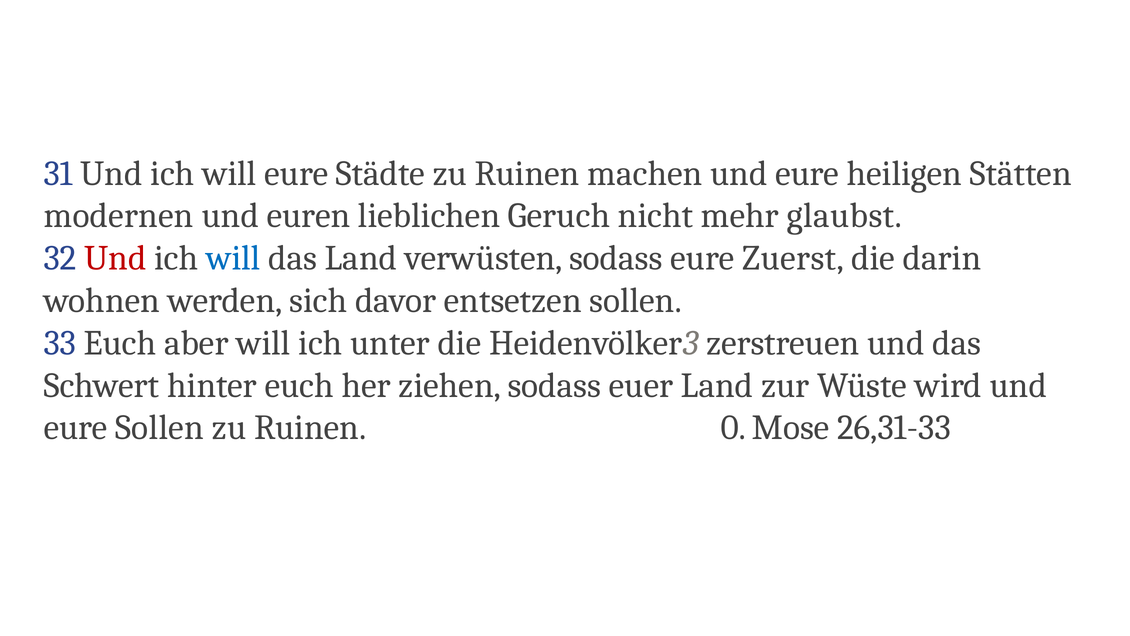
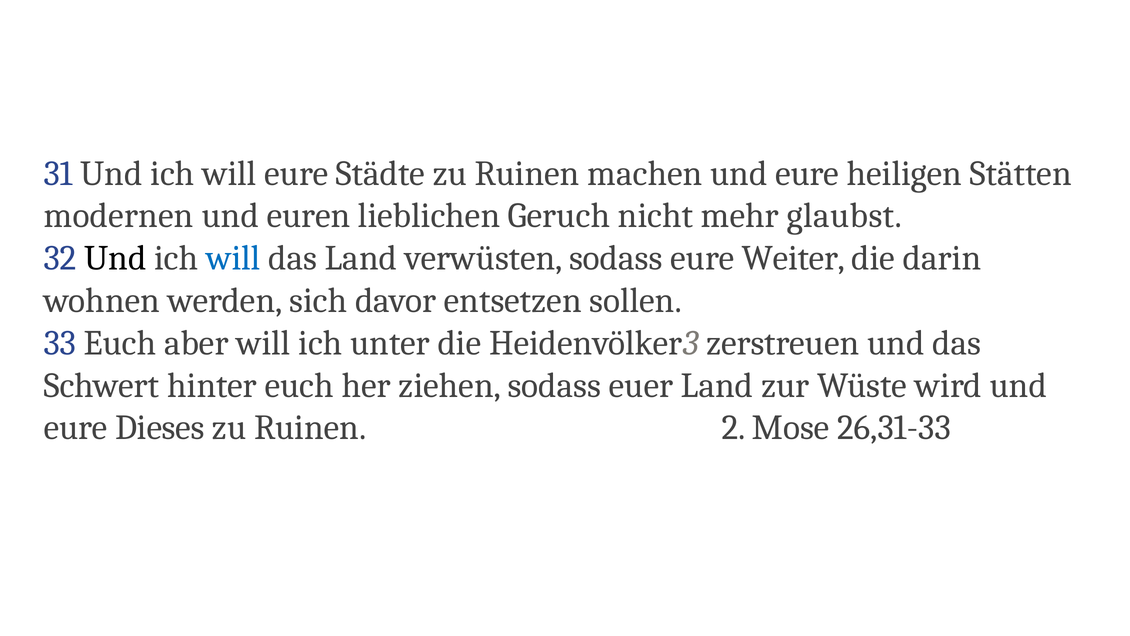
Und colour: red -> black (115, 258)
Zuerst: Zuerst -> Weiter (793, 258)
eure Sollen: Sollen -> Dieses (160, 428)
0: 0 -> 2 (733, 428)
